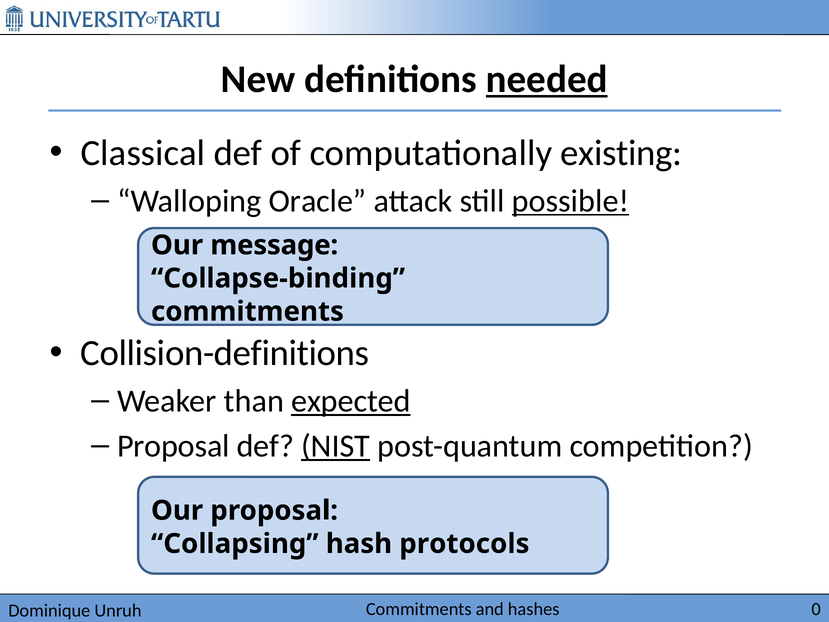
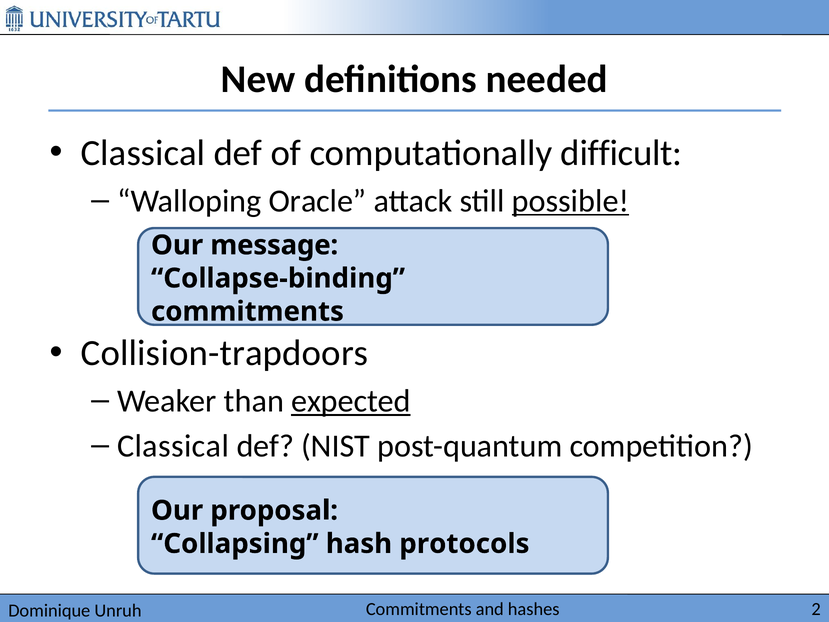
needed underline: present -> none (547, 79)
existing: existing -> difficult (621, 153)
Collision-definitions: Collision-definitions -> Collision-trapdoors (225, 353)
Proposal: Proposal -> Classical (173, 446)
NIST underline: present -> none (336, 446)
0: 0 -> 2 (816, 609)
